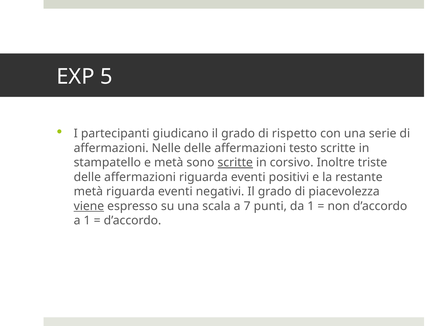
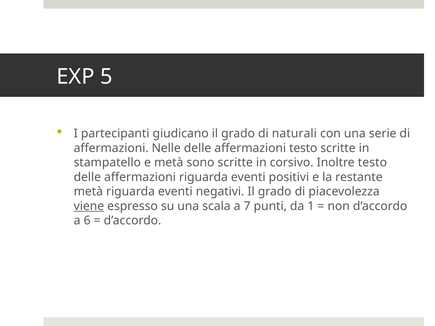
rispetto: rispetto -> naturali (294, 134)
scritte underline: present -> none (235, 163)
Inoltre triste: triste -> testo (372, 163)
a 1: 1 -> 6 (87, 221)
